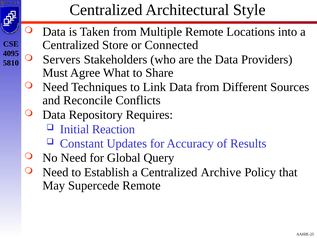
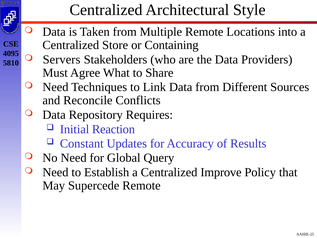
Connected: Connected -> Containing (172, 45)
Archive: Archive -> Improve (221, 172)
